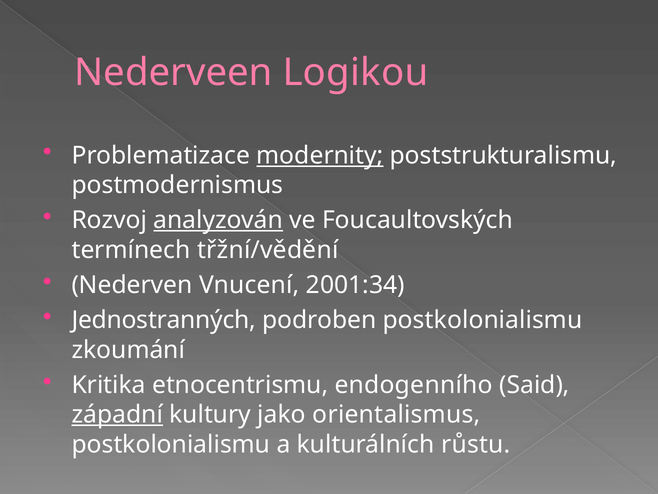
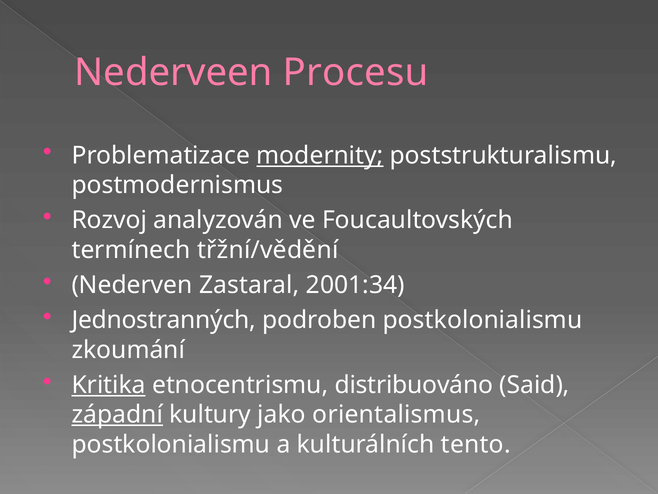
Logikou: Logikou -> Procesu (355, 72)
analyzován underline: present -> none (218, 220)
Vnucení: Vnucení -> Zastaral (249, 285)
Kritika underline: none -> present (109, 385)
endogenního: endogenního -> distribuováno (414, 385)
růstu: růstu -> tento (476, 444)
